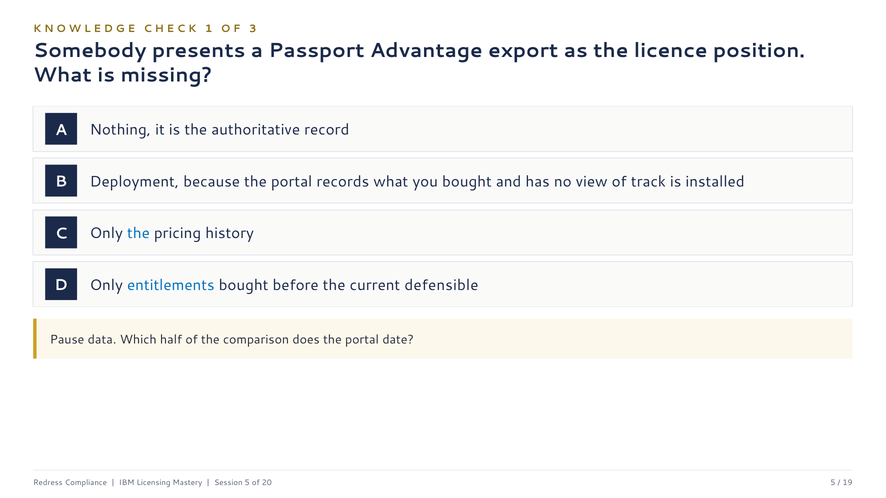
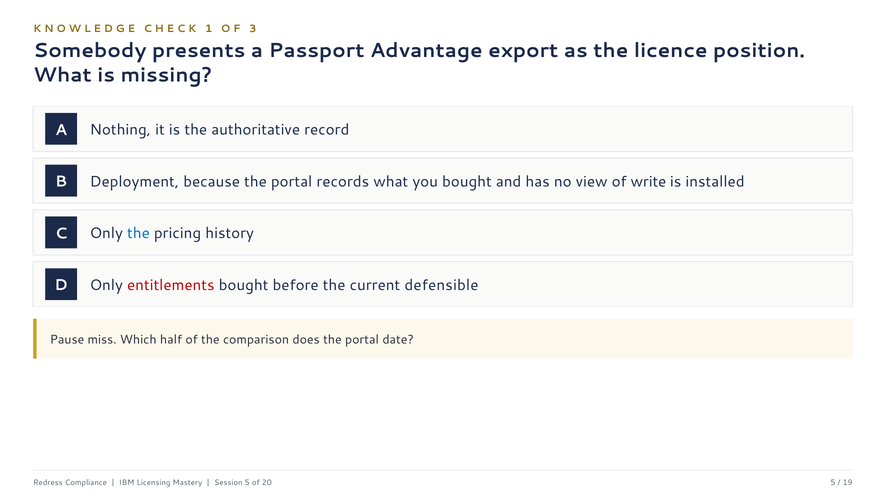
track: track -> write (648, 182)
entitlements colour: blue -> red (171, 285)
data: data -> miss (102, 340)
